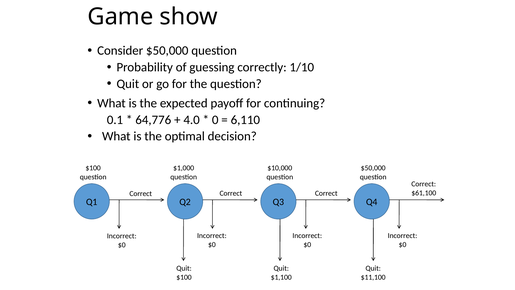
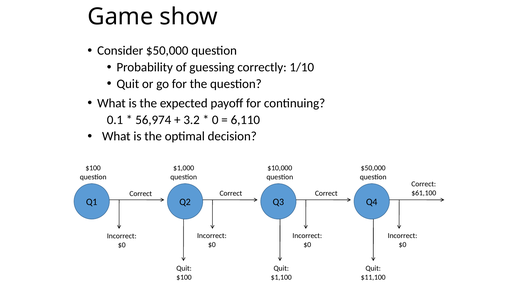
64,776: 64,776 -> 56,974 (153, 120)
4.0: 4.0 -> 3.2 (192, 120)
